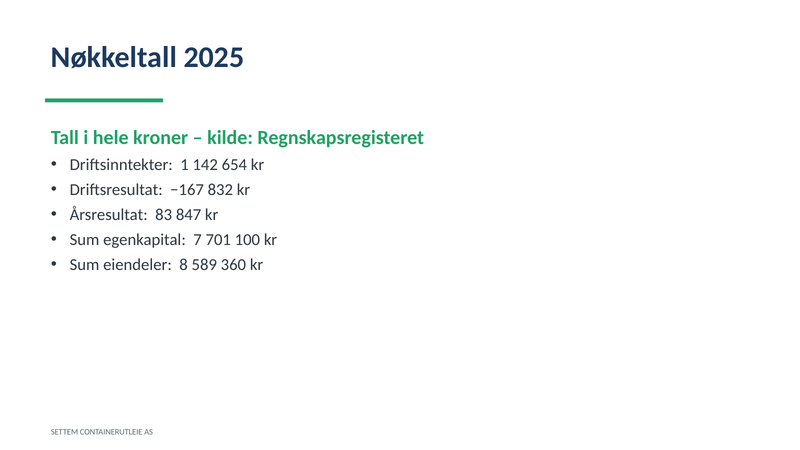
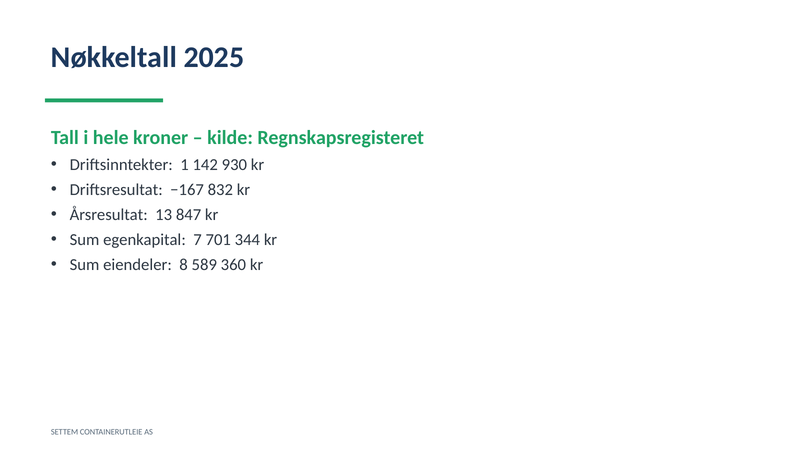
654: 654 -> 930 (234, 165)
83: 83 -> 13 (164, 215)
100: 100 -> 344 (247, 240)
